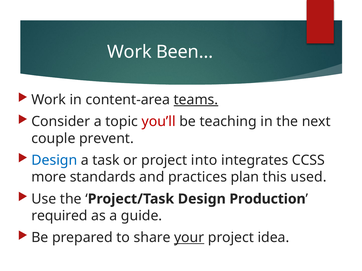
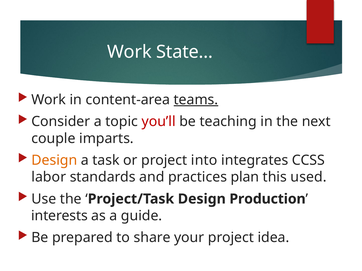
Been…: Been… -> State… (185, 52)
prevent: prevent -> imparts (106, 139)
Design colour: blue -> orange (54, 161)
more: more -> labor (49, 177)
required: required -> interests (59, 216)
your underline: present -> none (189, 238)
